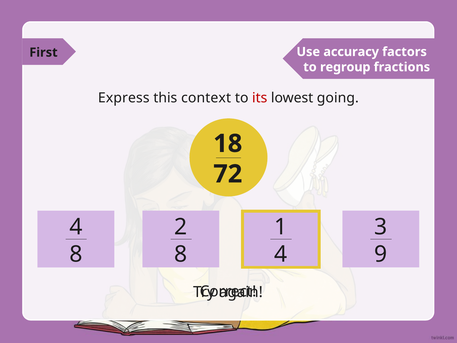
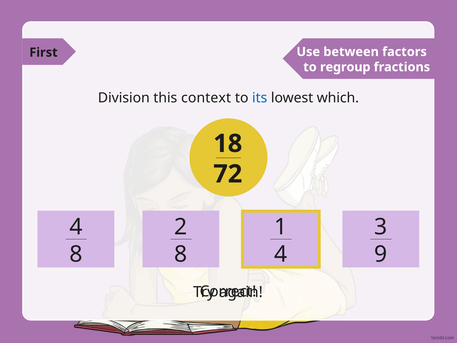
accuracy: accuracy -> between (351, 52)
Express: Express -> Division (124, 98)
its colour: red -> blue (260, 98)
going: going -> which (338, 98)
